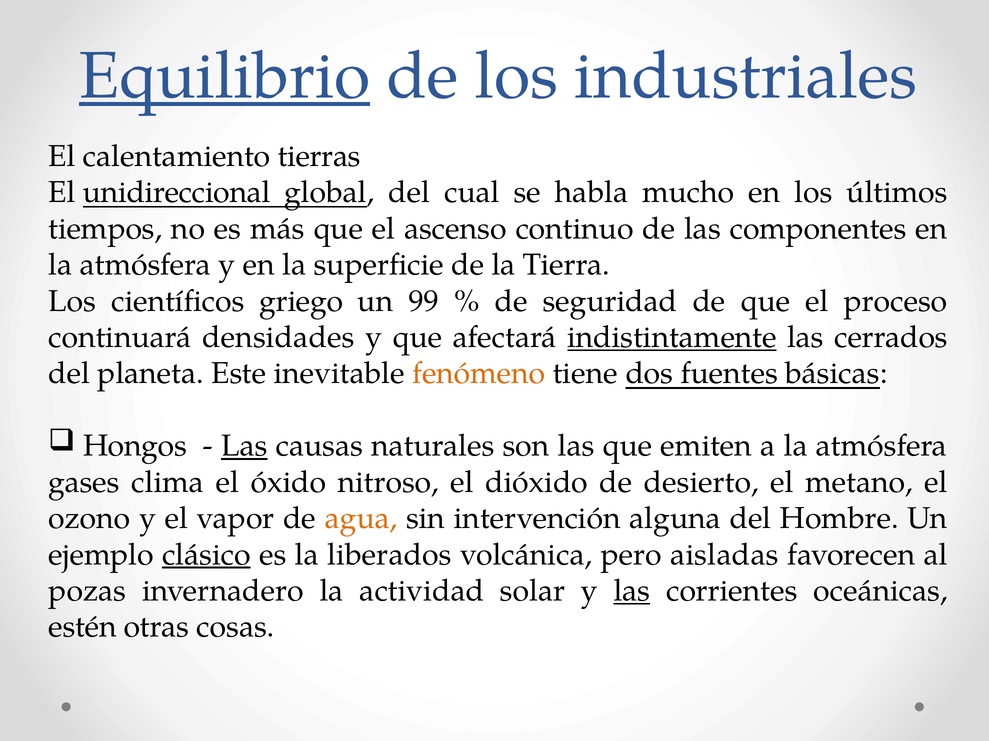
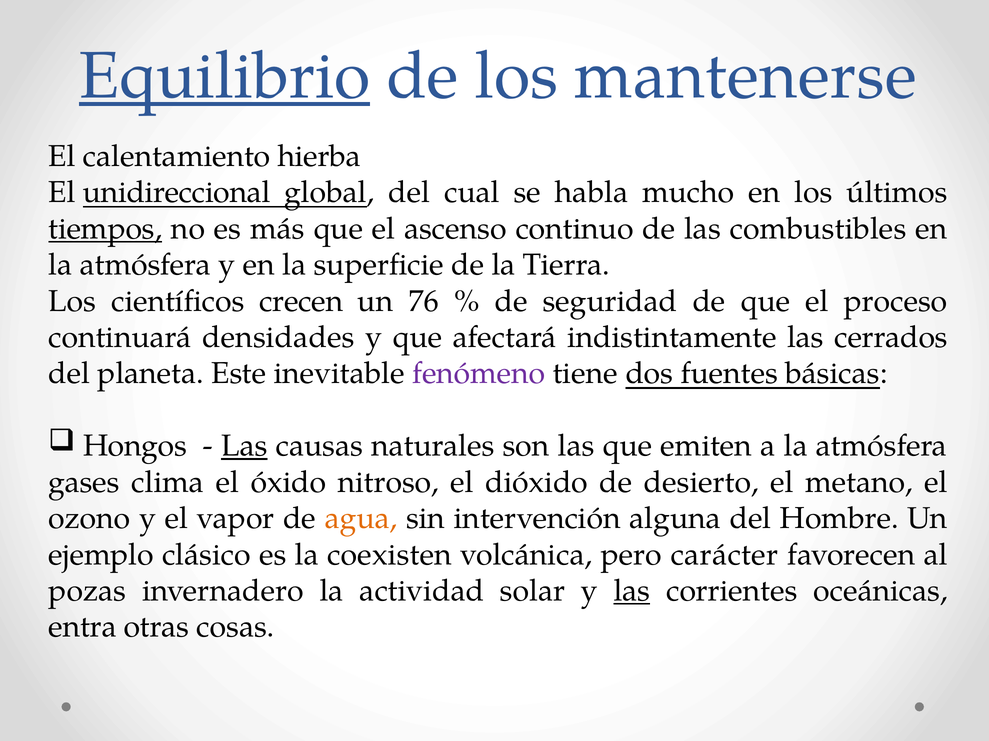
industriales: industriales -> mantenerse (746, 76)
tierras: tierras -> hierba (319, 156)
tiempos underline: none -> present (105, 229)
componentes: componentes -> combustibles (818, 229)
griego: griego -> crecen (301, 301)
99: 99 -> 76 (424, 301)
indistintamente underline: present -> none (672, 338)
fenómeno colour: orange -> purple (479, 374)
clásico underline: present -> none (206, 555)
liberados: liberados -> coexisten (390, 555)
aisladas: aisladas -> carácter (724, 555)
estén: estén -> entra (82, 628)
